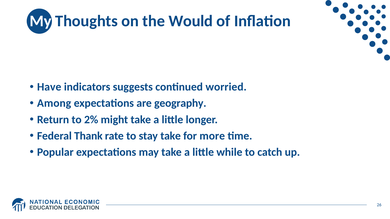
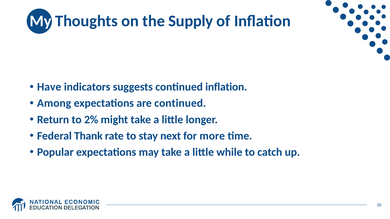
Would: Would -> Supply (191, 21)
continued worried: worried -> inflation (226, 87)
are geography: geography -> continued (180, 103)
stay take: take -> next (171, 136)
